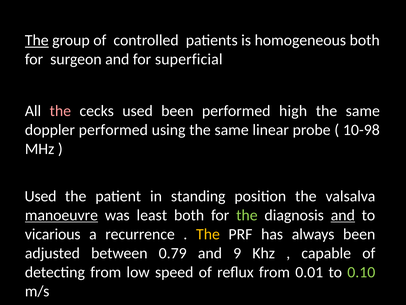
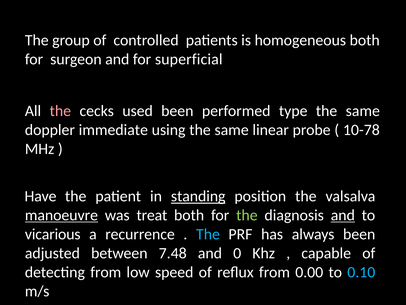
The underline: present -> none (37, 40)
high: high -> type (293, 111)
doppler performed: performed -> immediate (113, 130)
10-98: 10-98 -> 10-78 (361, 130)
Used: Used -> Have (41, 196)
standing underline: none -> present (198, 196)
least: least -> treat (152, 215)
The colour: yellow -> light blue (208, 234)
0.79: 0.79 -> 7.48 (173, 253)
9: 9 -> 0 (237, 253)
0.01: 0.01 -> 0.00 (309, 272)
0.10 colour: light green -> light blue (361, 272)
